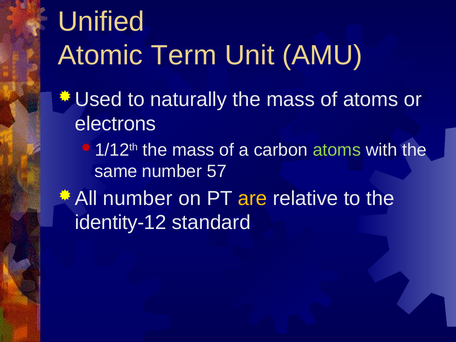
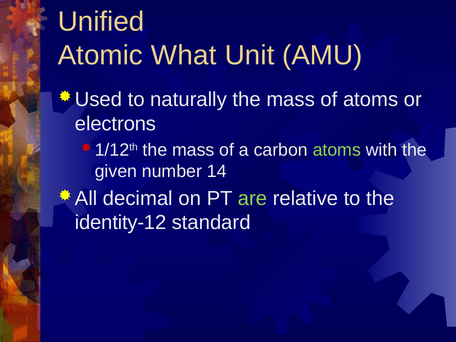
Term: Term -> What (184, 55)
same: same -> given (116, 171)
57: 57 -> 14 (217, 171)
number: number -> decimal (138, 198)
are colour: yellow -> light green (252, 198)
